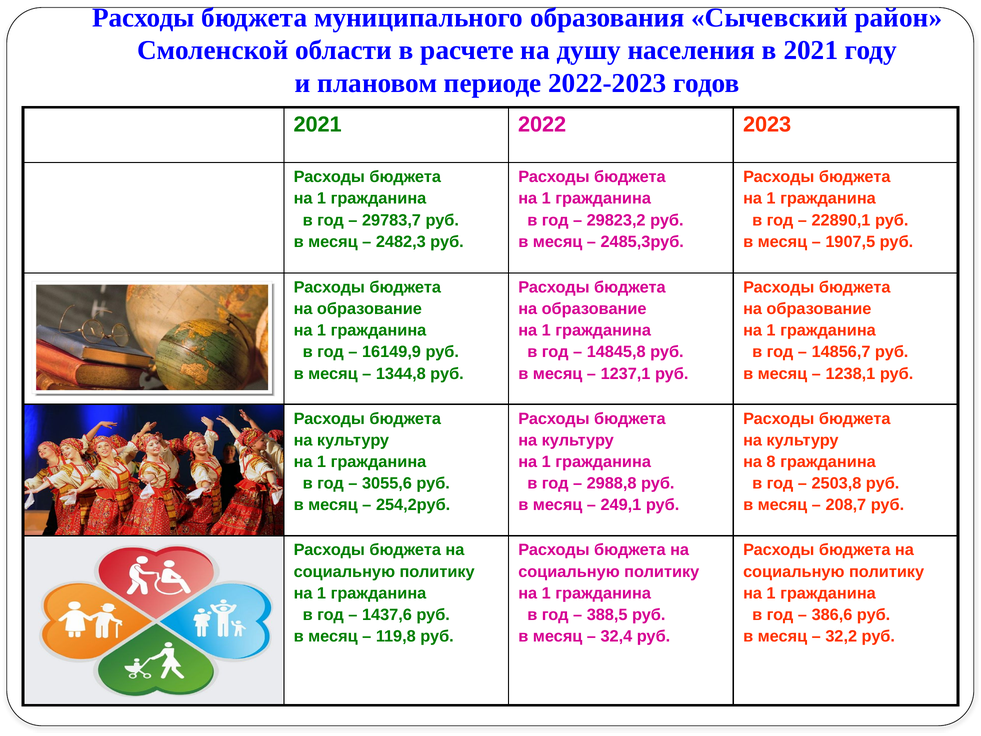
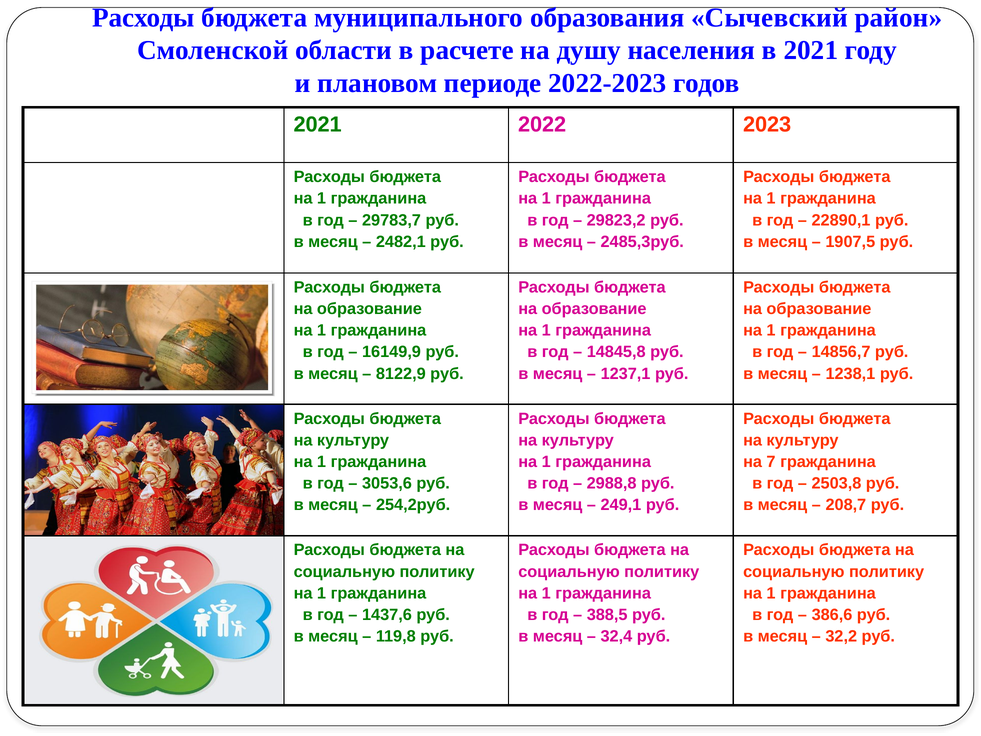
2482,3: 2482,3 -> 2482,1 (401, 242)
1344,8: 1344,8 -> 8122,9 (401, 374)
8: 8 -> 7 (771, 462)
3055,6: 3055,6 -> 3053,6 (387, 483)
